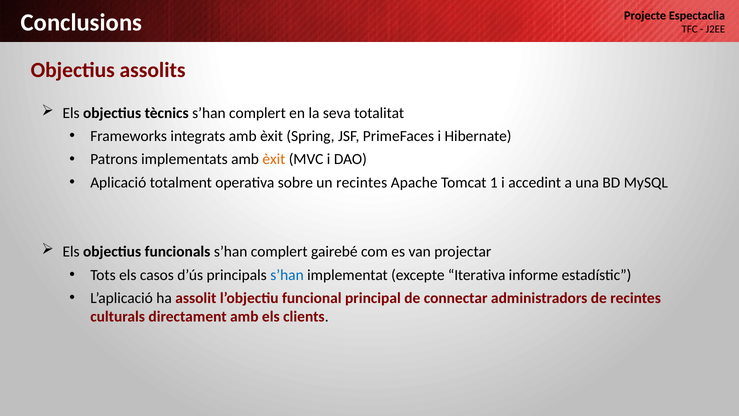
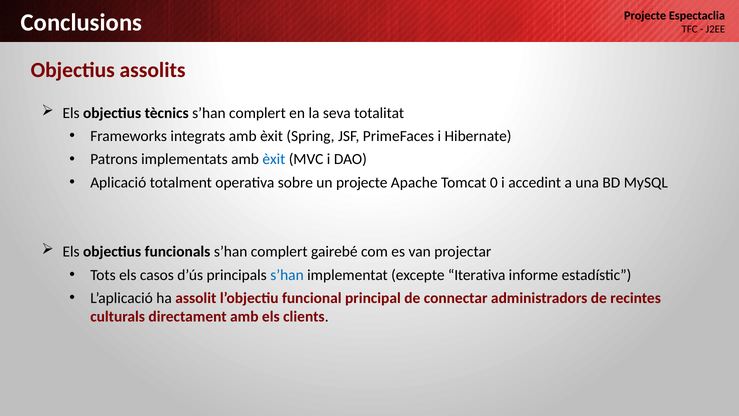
èxit colour: orange -> blue (274, 159)
un recintes: recintes -> projecte (362, 182)
1: 1 -> 0 (494, 182)
